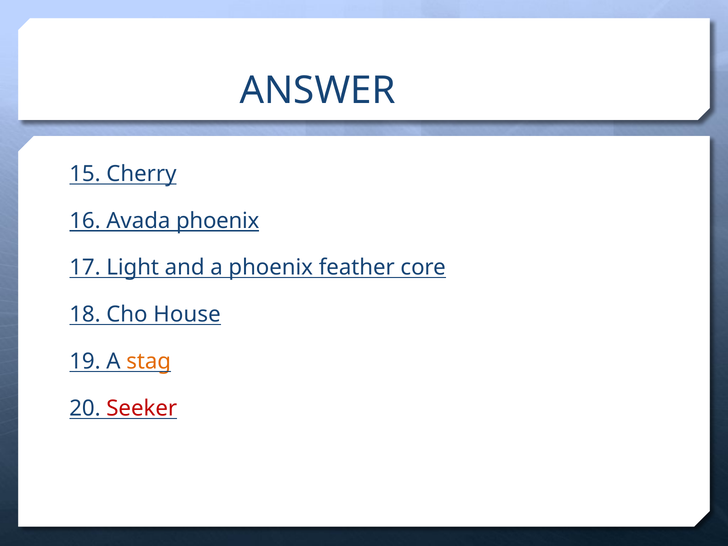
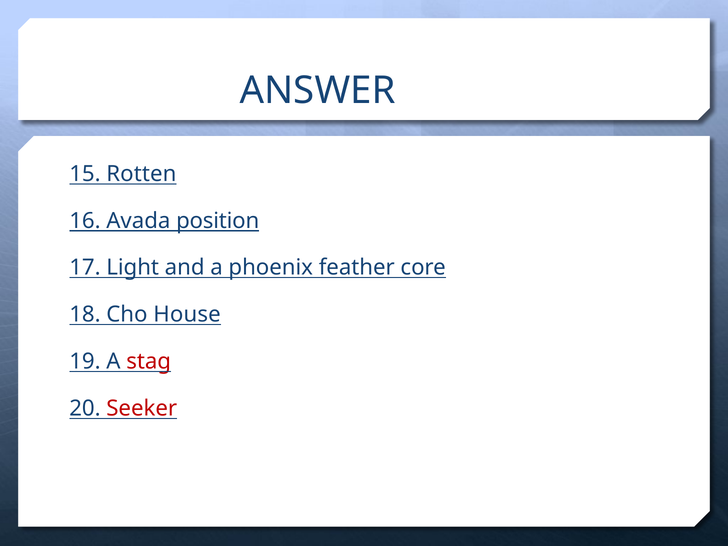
Cherry: Cherry -> Rotten (141, 174)
Avada phoenix: phoenix -> position (218, 221)
stag colour: orange -> red (149, 361)
